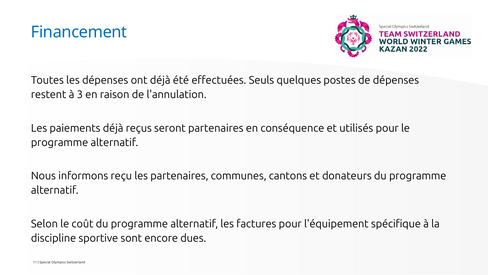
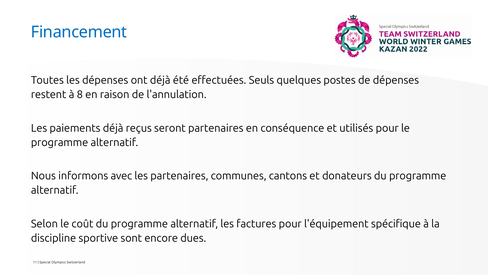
3: 3 -> 8 (80, 94)
reçu: reçu -> avec (121, 176)
